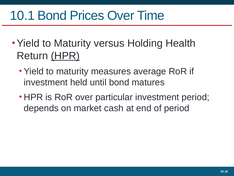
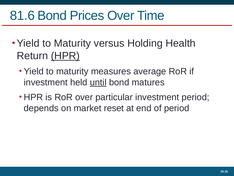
10.1: 10.1 -> 81.6 (22, 16)
until underline: none -> present (98, 82)
cash: cash -> reset (114, 108)
